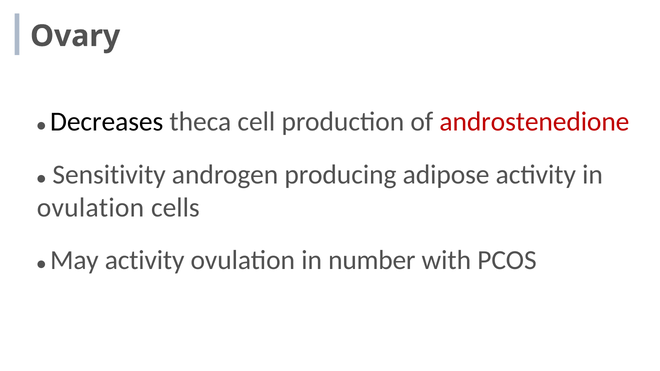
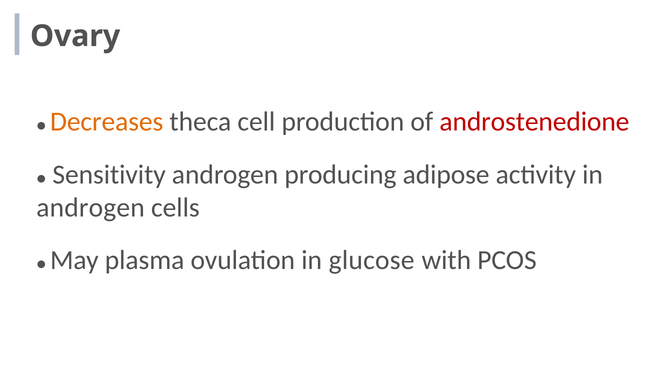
Decreases colour: black -> orange (107, 122)
ovulation: ovulation -> androgen (91, 208)
May activity: activity -> plasma (145, 260)
number: number -> glucose (372, 260)
